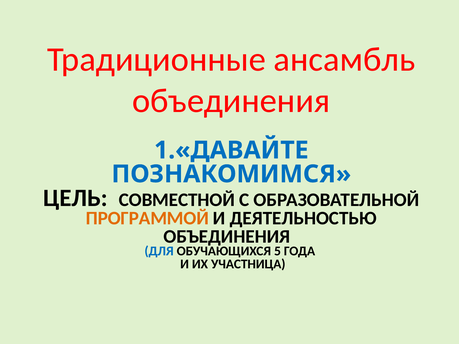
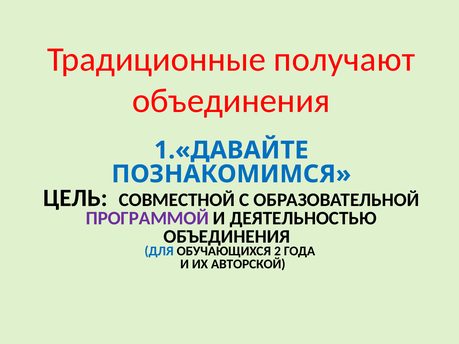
ансамбль: ансамбль -> получают (344, 60)
ПРОГРАММОЙ colour: orange -> purple (147, 218)
5: 5 -> 2 (277, 251)
УЧАСТНИЦА: УЧАСТНИЦА -> АВТОРСКОЙ (248, 264)
